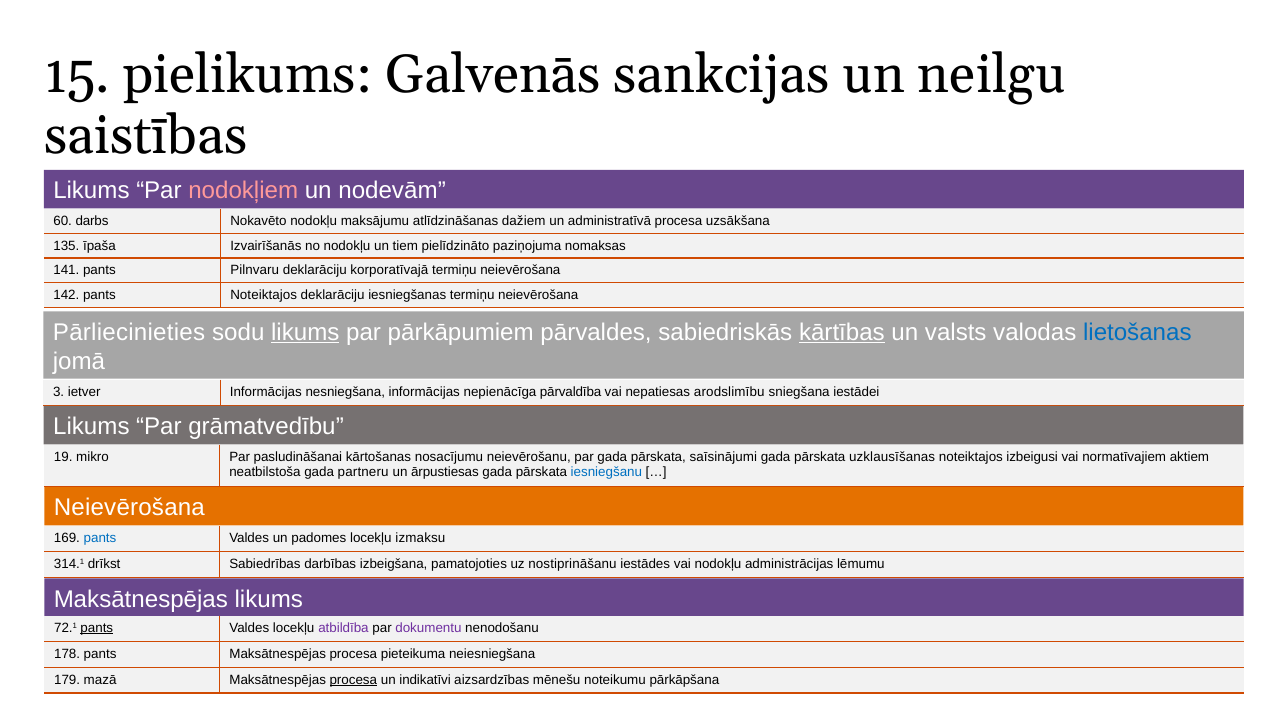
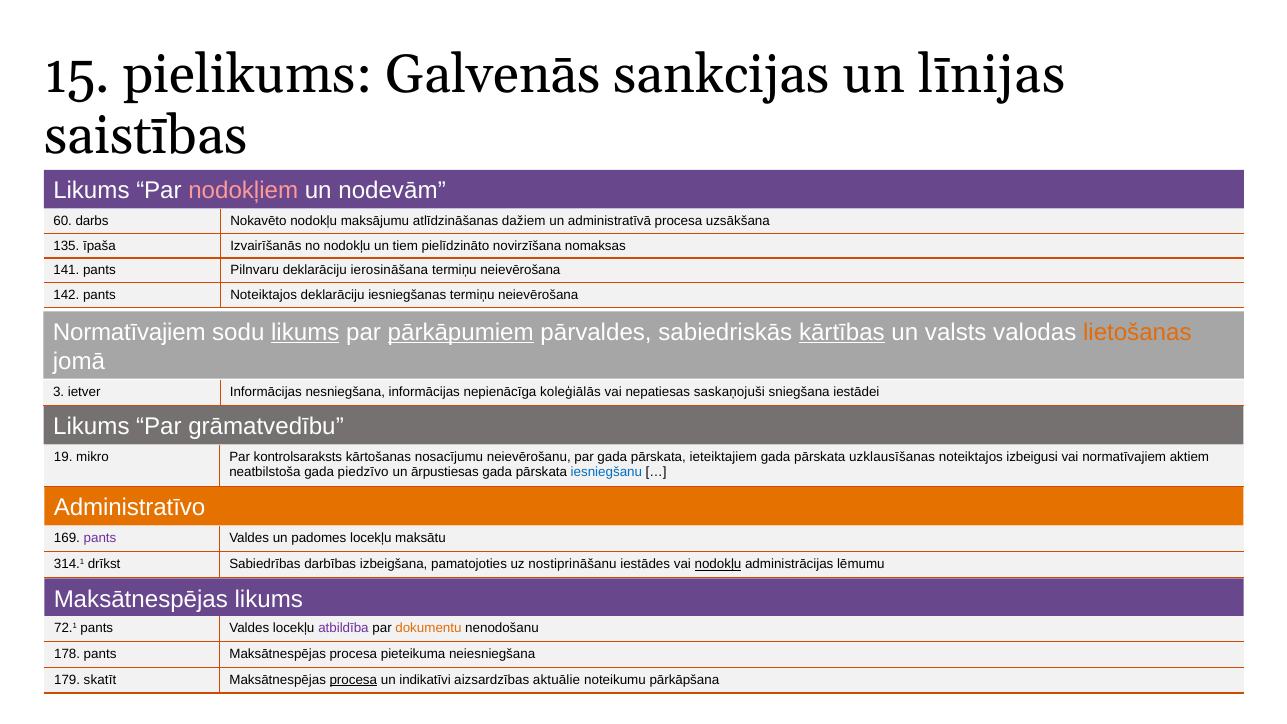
neilgu: neilgu -> līnijas (992, 75)
paziņojuma: paziņojuma -> novirzīšana (527, 246)
korporatīvajā: korporatīvajā -> ierosināšana (389, 270)
Pārliecinieties: Pārliecinieties -> Normatīvajiem (129, 332)
pārkāpumiem underline: none -> present (461, 332)
lietošanas colour: blue -> orange (1137, 332)
pārvaldība: pārvaldība -> koleģiālās (570, 392)
arodslimību: arodslimību -> saskaņojuši (729, 392)
pasludināšanai: pasludināšanai -> kontrolsaraksts (298, 457)
saīsinājumi: saīsinājumi -> ieteiktajiem (723, 457)
partneru: partneru -> piedzīvo (363, 472)
Neievērošana: Neievērošana -> Administratīvo (130, 508)
pants colour: blue -> purple (100, 538)
izmaksu: izmaksu -> maksātu (421, 538)
nodokļu underline: none -> present (718, 564)
pants underline: present -> none (97, 628)
dokumentu colour: purple -> orange (428, 628)
mazā: mazā -> skatīt (100, 680)
mēnešu: mēnešu -> aktuālie (557, 680)
